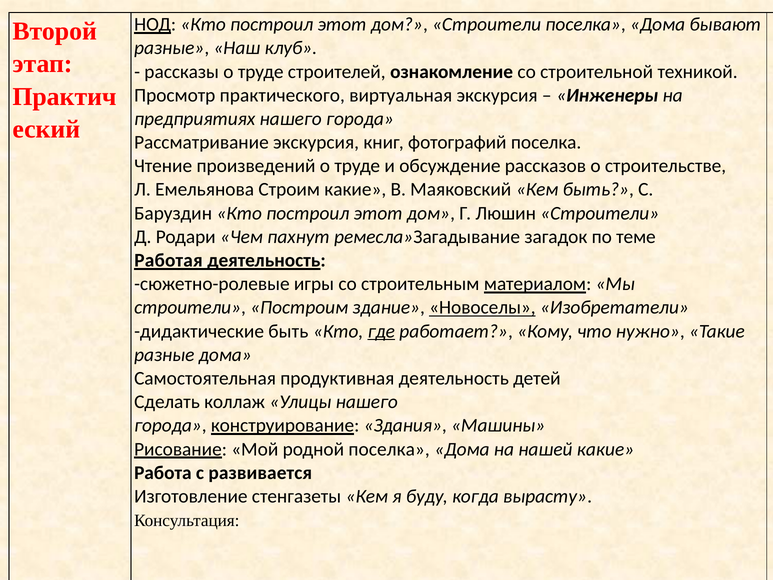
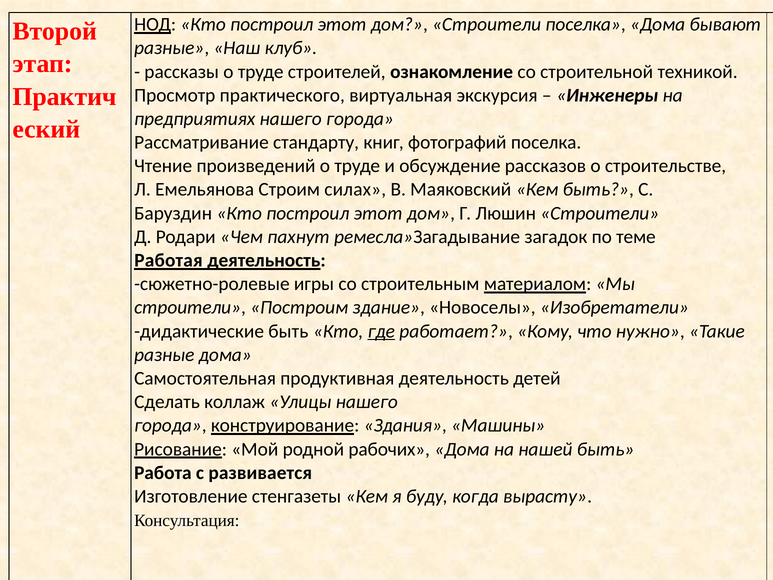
Рассматривание экскурсия: экскурсия -> стандарту (316, 142)
Строим какие: какие -> силах (355, 190)
Новоселы underline: present -> none (482, 307)
родной поселка: поселка -> рабочих (389, 449)
нашей какие: какие -> быть (606, 449)
